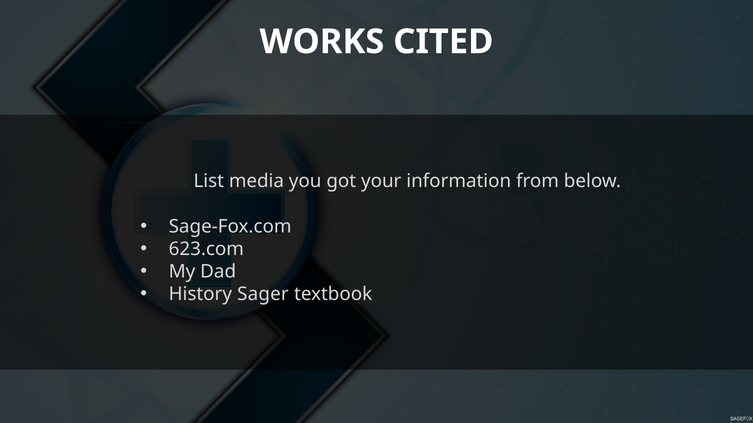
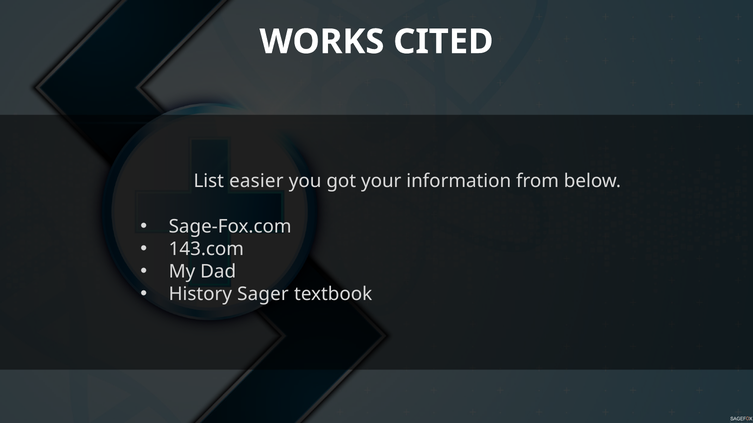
media: media -> easier (256, 182)
623.com: 623.com -> 143.com (206, 249)
